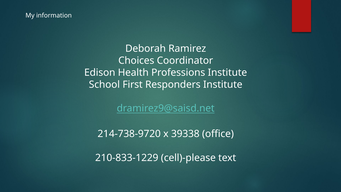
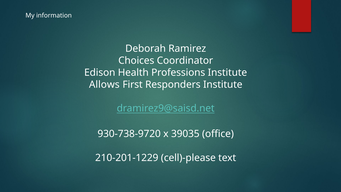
School: School -> Allows (104, 84)
214-738-9720: 214-738-9720 -> 930-738-9720 (129, 134)
39338: 39338 -> 39035 (185, 134)
210-833-1229: 210-833-1229 -> 210-201-1229 (127, 158)
